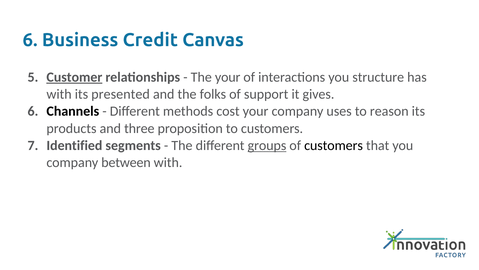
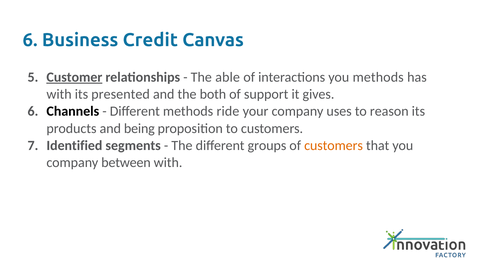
The your: your -> able (228, 77)
you structure: structure -> methods (378, 77)
folks: folks -> both (213, 94)
cost: cost -> ride (228, 111)
three: three -> being (139, 128)
groups underline: present -> none (267, 145)
customers colour: black -> orange (334, 145)
